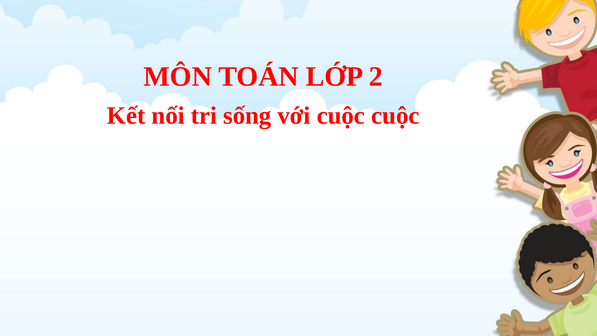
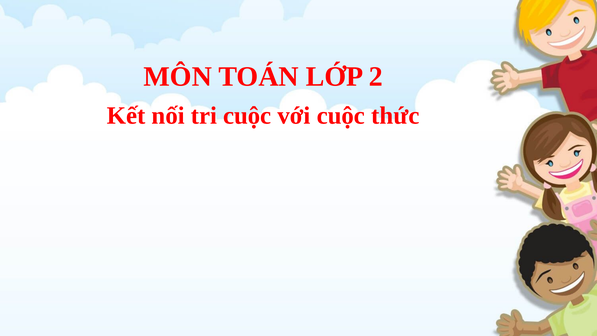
tri sống: sống -> cuộc (247, 116)
cuộc cuộc: cuộc -> thức (395, 116)
